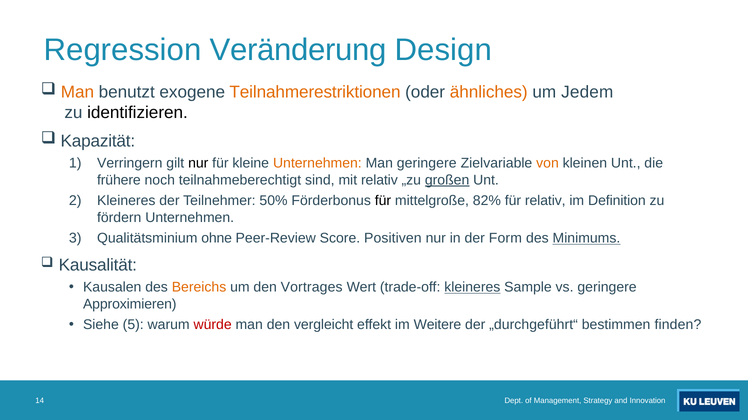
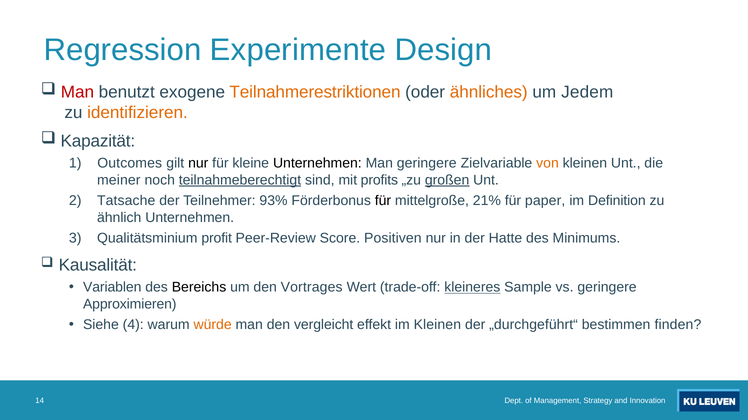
Veränderung: Veränderung -> Experimente (298, 50)
Man colour: orange -> red (77, 92)
identifizieren colour: black -> orange (138, 113)
Verringern: Verringern -> Outcomes (130, 164)
Unternehmen colour: orange -> black (317, 164)
frühere: frühere -> meiner (119, 180)
teilnahmeberechtigt underline: none -> present (240, 180)
mit relativ: relativ -> profits (379, 180)
Kleineres: Kleineres -> Tatsache (126, 201)
50%: 50% -> 93% (274, 201)
82%: 82% -> 21% (487, 201)
für relativ: relativ -> paper (545, 201)
fördern: fördern -> ähnlich (119, 218)
ohne: ohne -> profit (217, 239)
Form: Form -> Hatte (505, 239)
Minimums underline: present -> none (586, 239)
Kausalen: Kausalen -> Variablen (112, 288)
Bereichs colour: orange -> black (199, 288)
5: 5 -> 4 (133, 325)
würde colour: red -> orange (213, 325)
im Weitere: Weitere -> Kleinen (437, 325)
